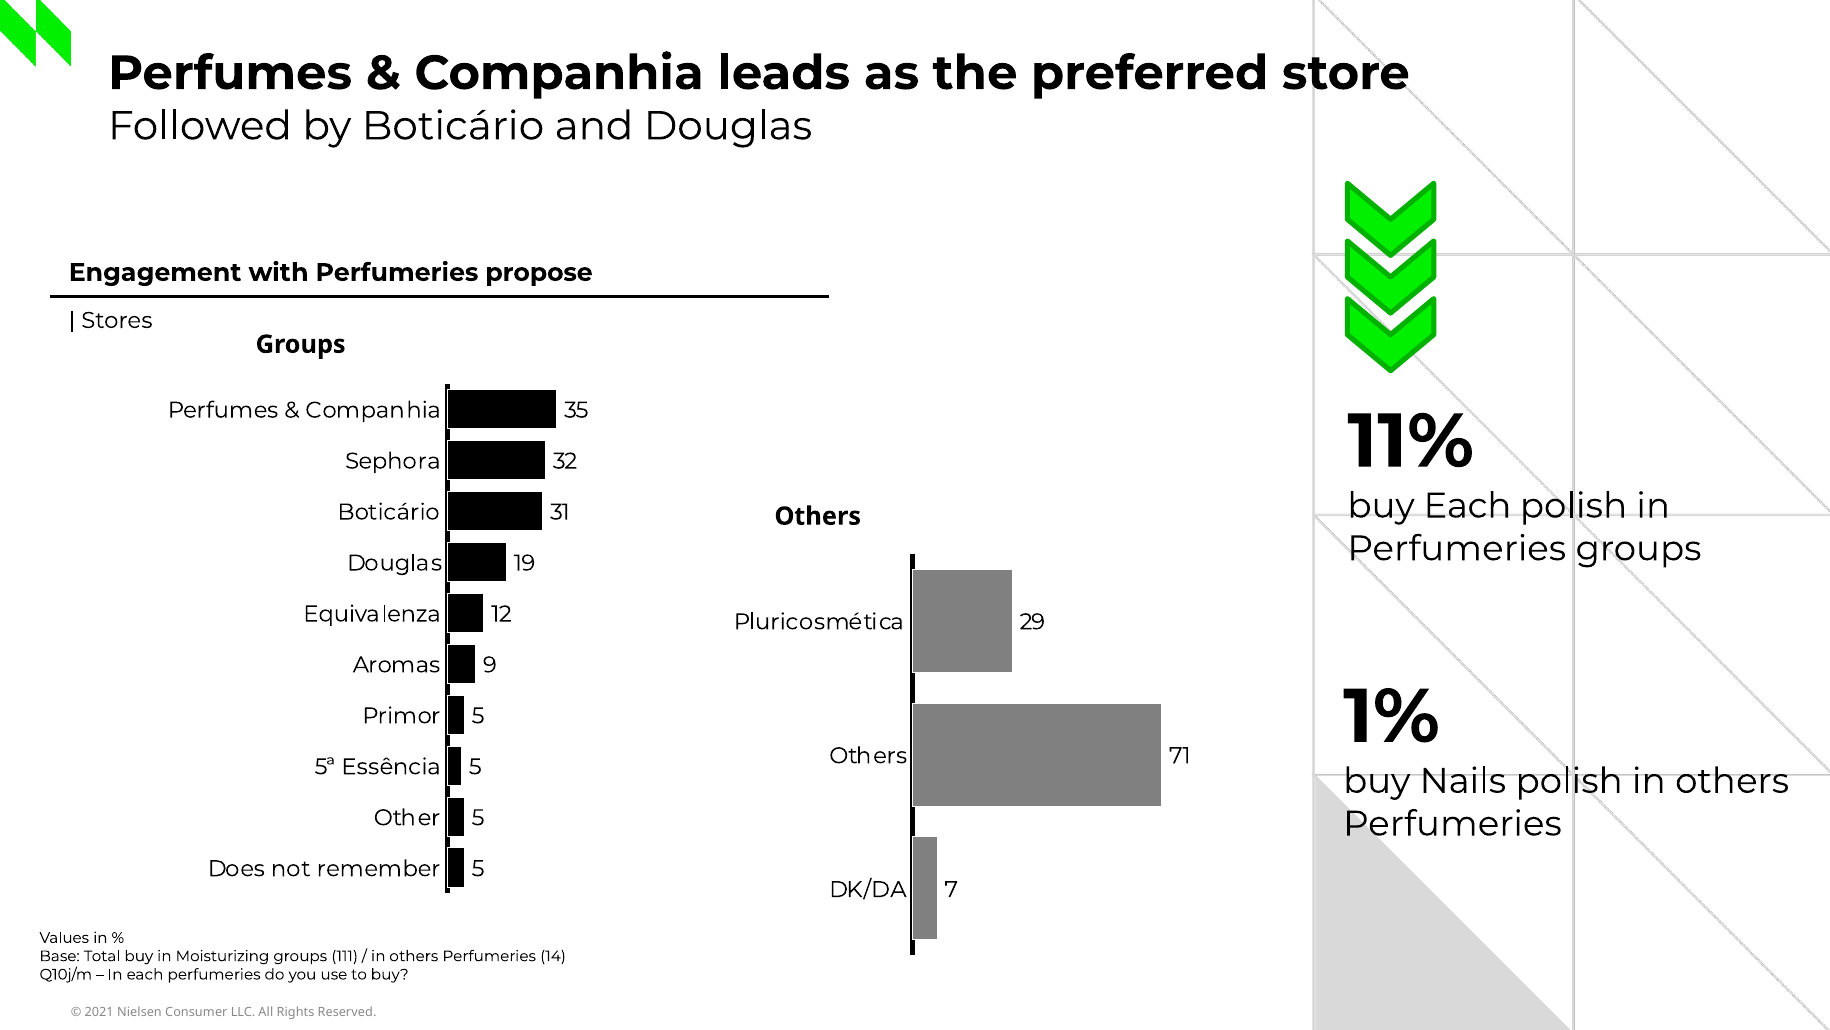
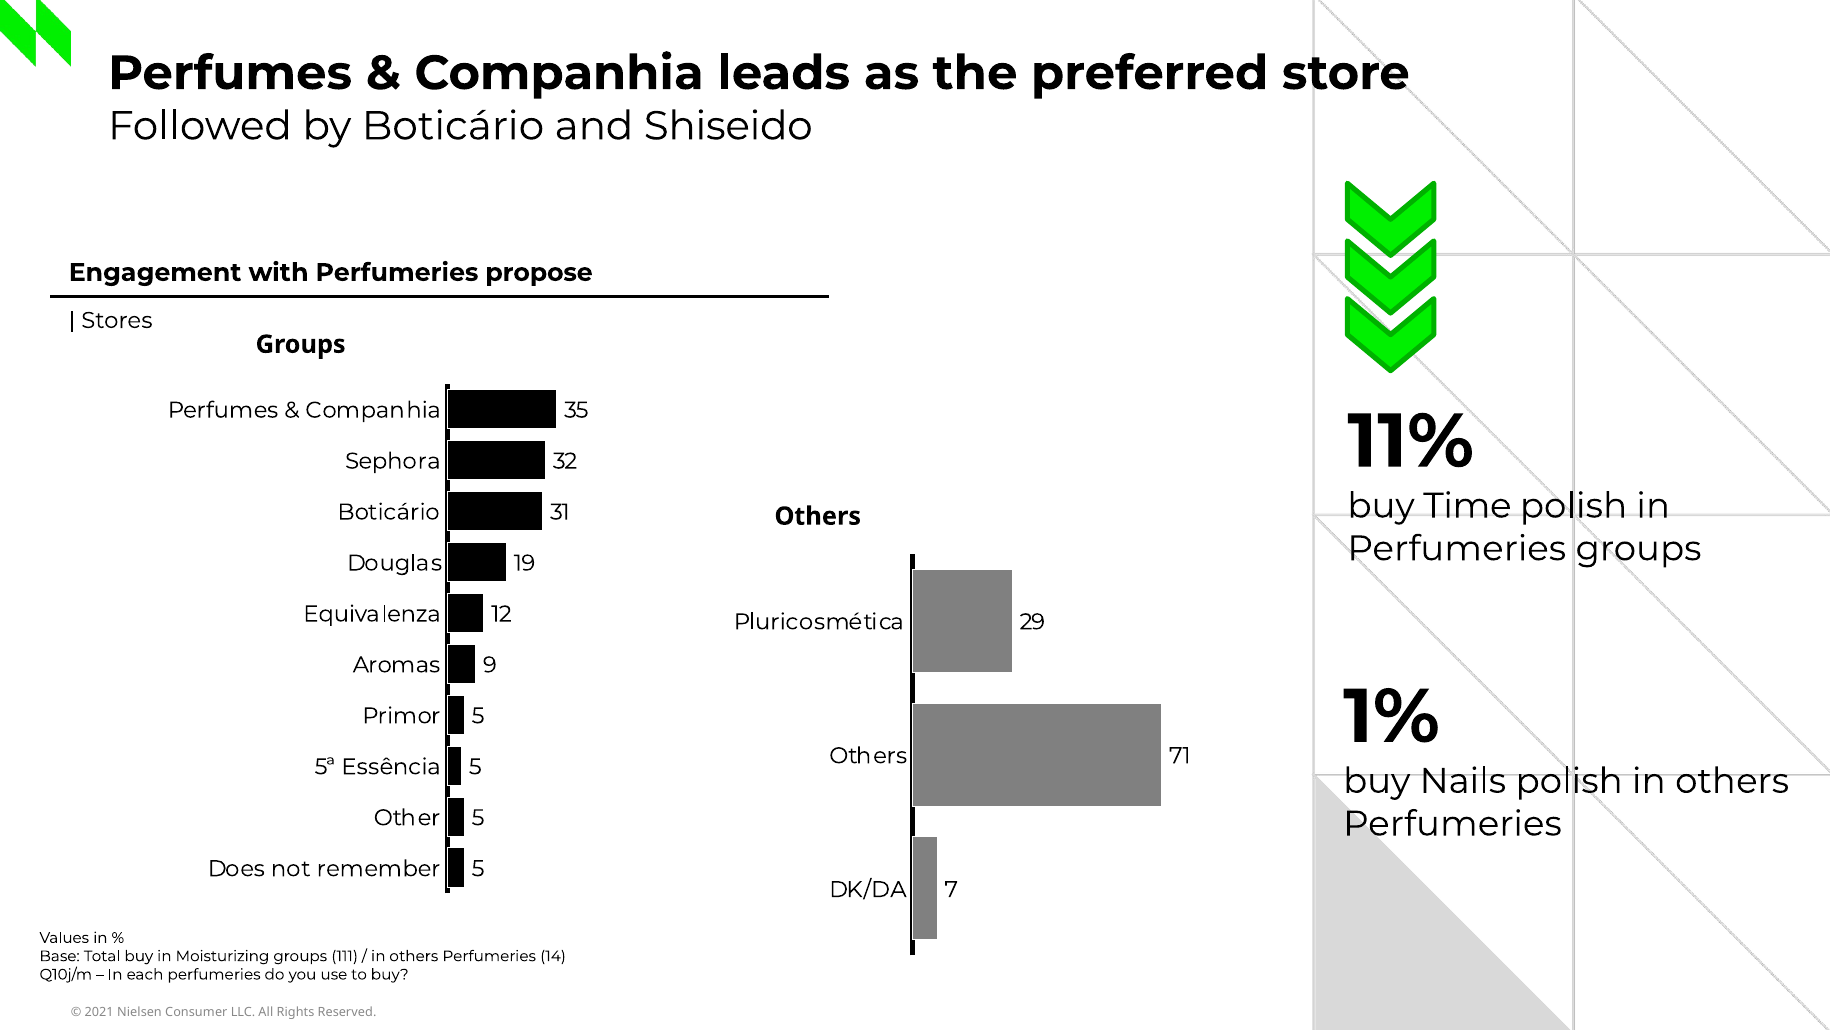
and Douglas: Douglas -> Shiseido (728, 126)
buy Each: Each -> Time (1467, 506)
